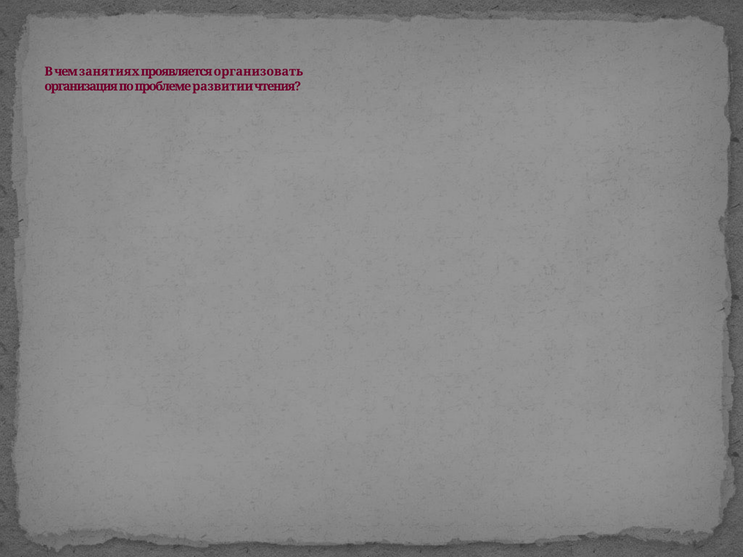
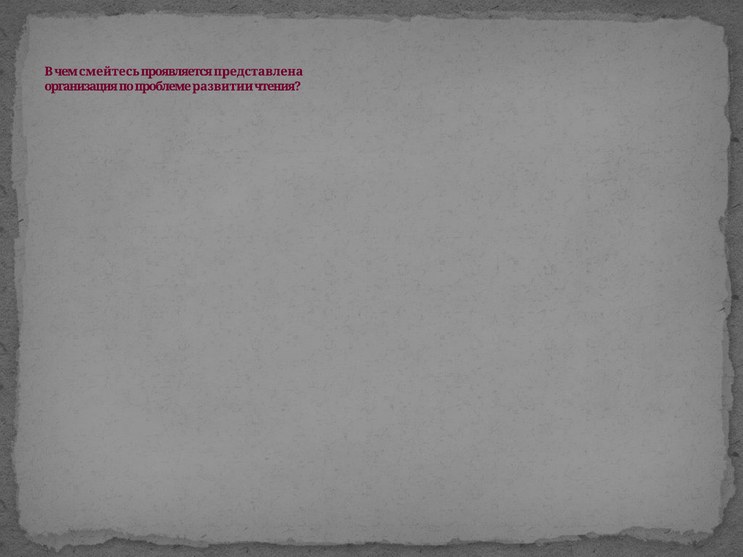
занятиях: занятиях -> смейтесь (109, 71)
организовать: организовать -> представлена (258, 71)
